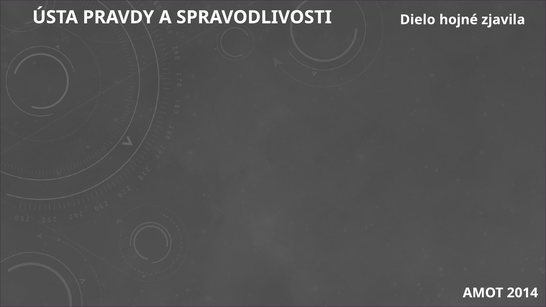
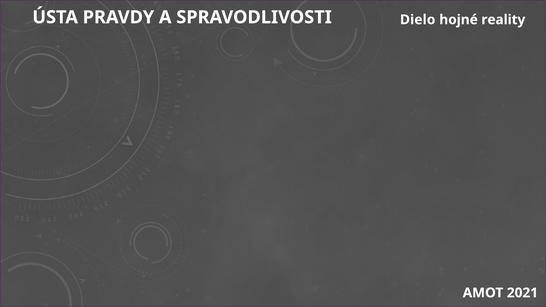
zjavila: zjavila -> reality (503, 20)
2014: 2014 -> 2021 (522, 293)
